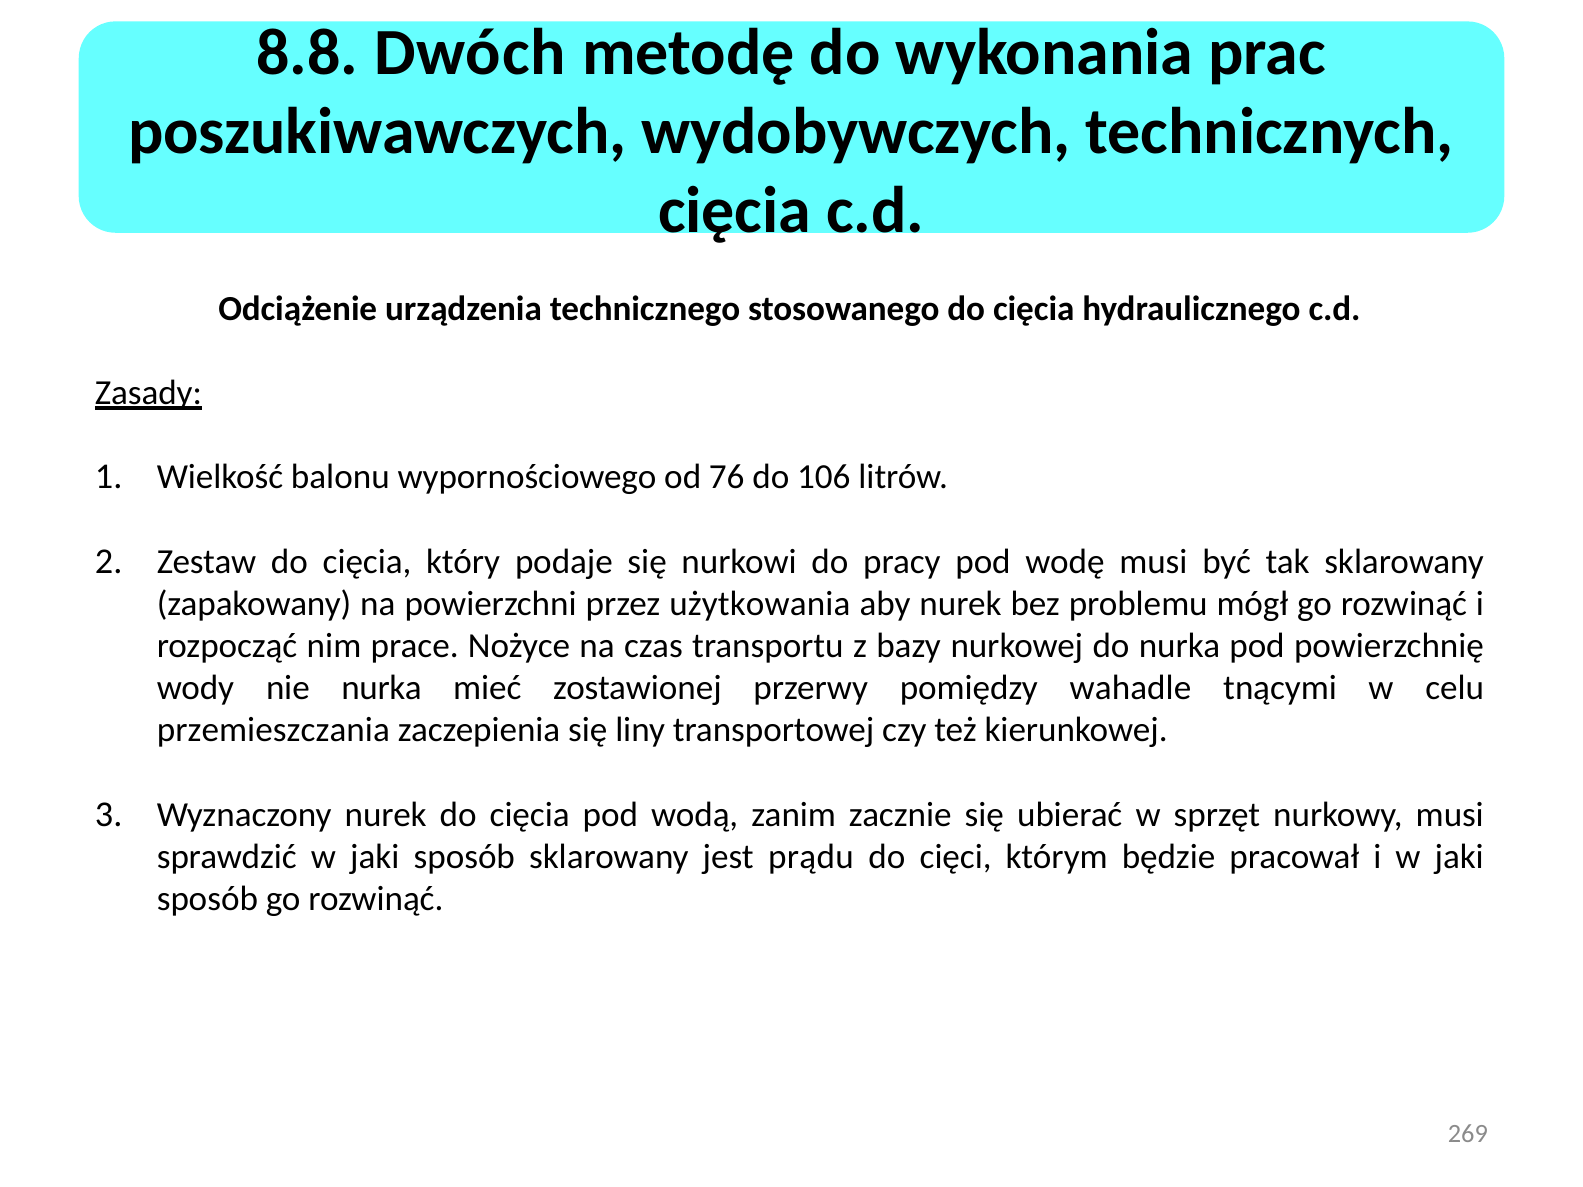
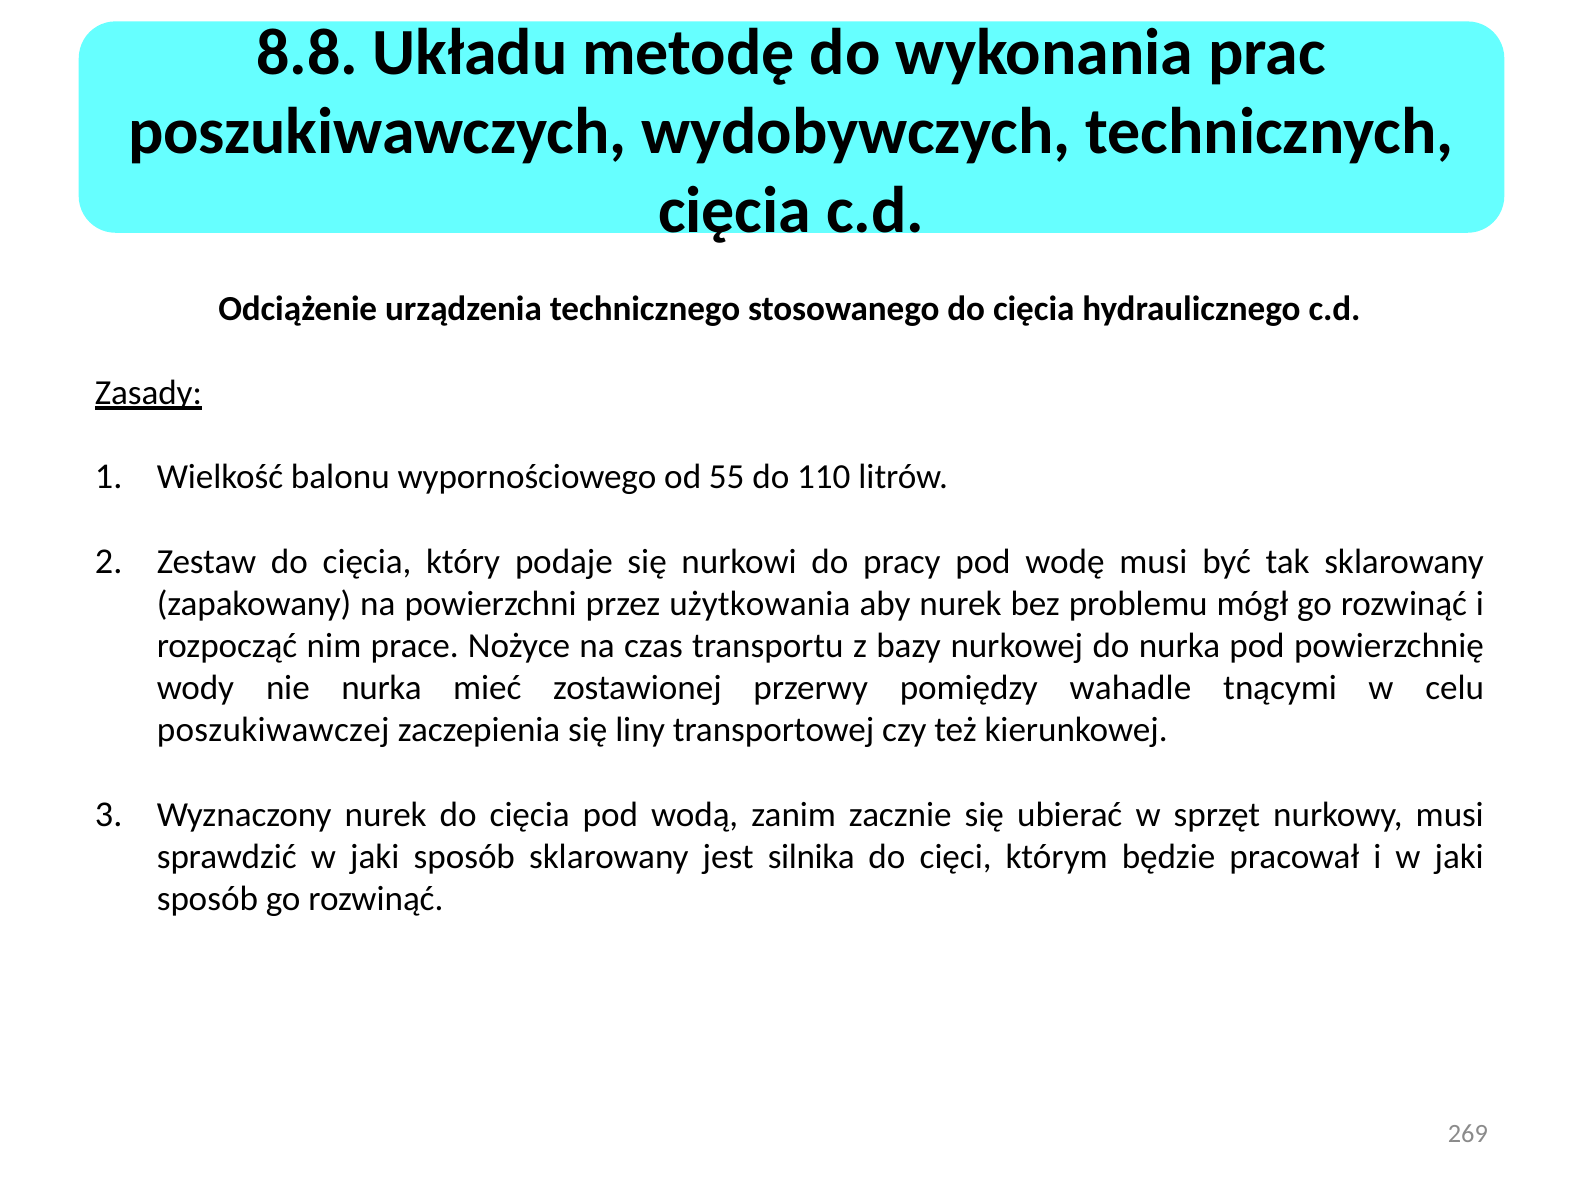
Dwóch: Dwóch -> Układu (470, 53)
76: 76 -> 55 (727, 477)
106: 106 -> 110 (824, 477)
przemieszczania: przemieszczania -> poszukiwawczej (273, 730)
prądu: prądu -> silnika (811, 857)
